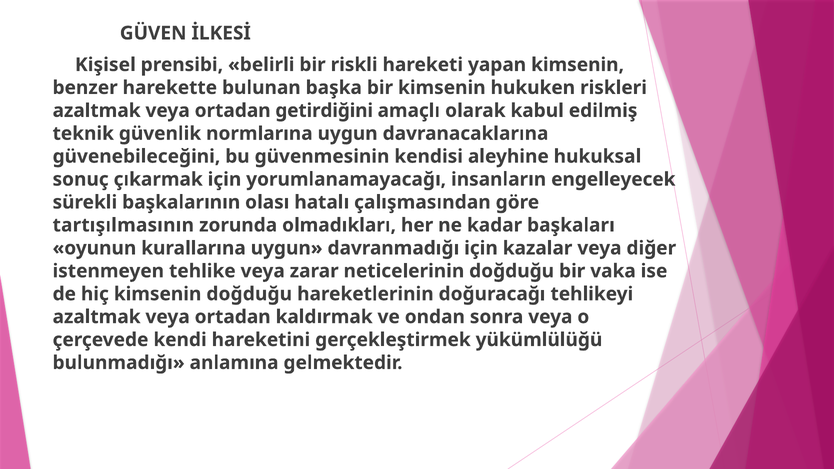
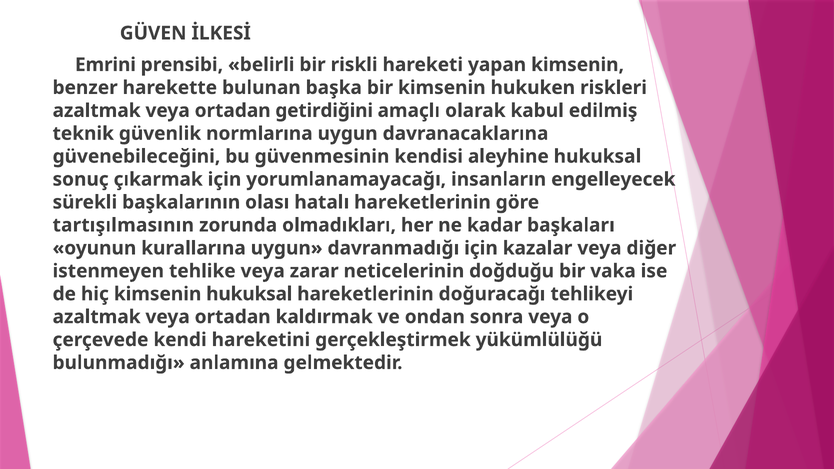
Kişisel: Kişisel -> Emrini (105, 65)
hatalı çalışmasından: çalışmasından -> hareketlerinin (422, 202)
kimsenin doğduğu: doğduğu -> hukuksal (249, 294)
